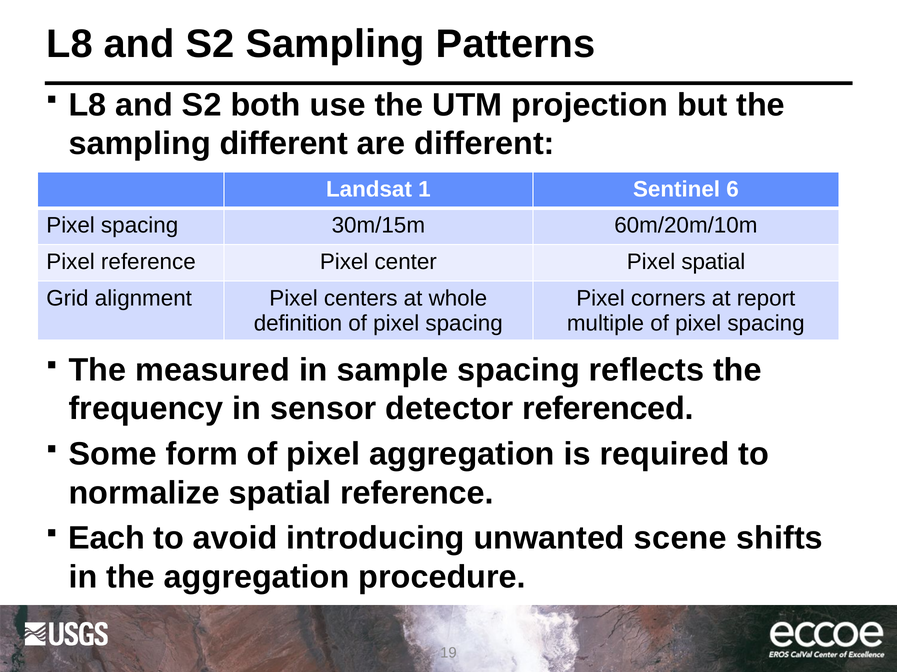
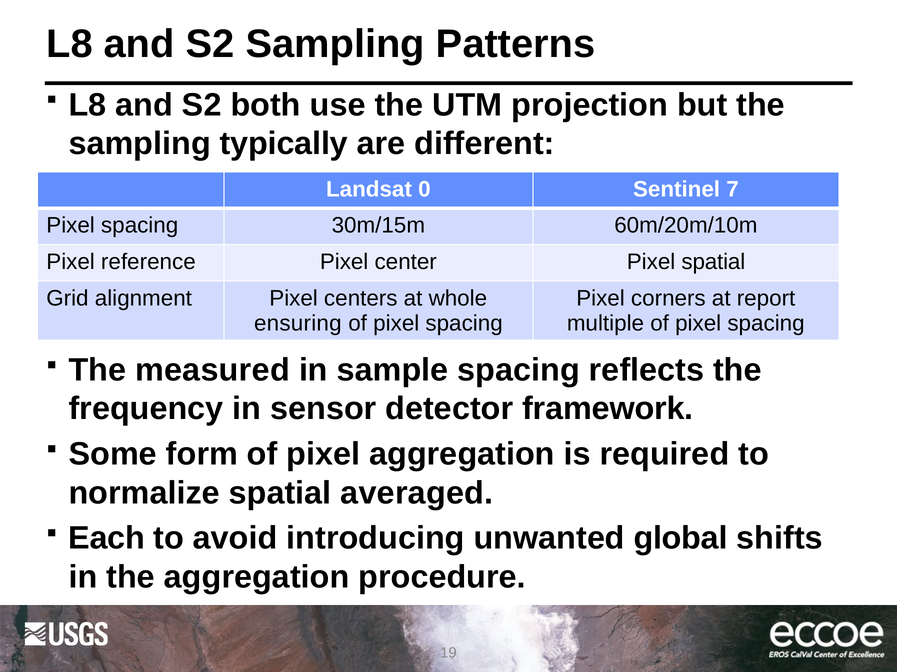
sampling different: different -> typically (284, 144)
1: 1 -> 0 (424, 189)
6: 6 -> 7 (733, 189)
definition: definition -> ensuring (298, 324)
referenced: referenced -> framework (608, 409)
spatial reference: reference -> averaged (417, 493)
scene: scene -> global (681, 539)
